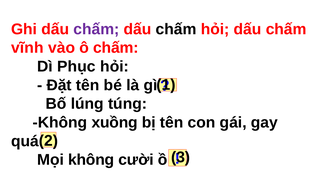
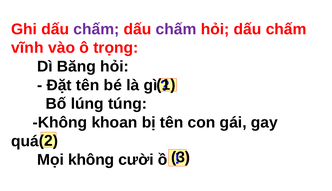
chấm colour: black -> purple (176, 29)
ô chấm: chấm -> trọng (116, 48)
Phục: Phục -> Băng (76, 67)
xuồng: xuồng -> khoan (114, 123)
